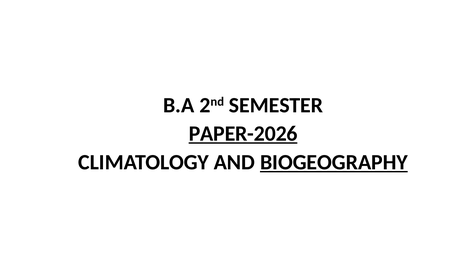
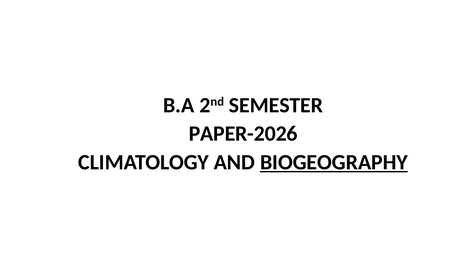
PAPER-2026 underline: present -> none (243, 134)
